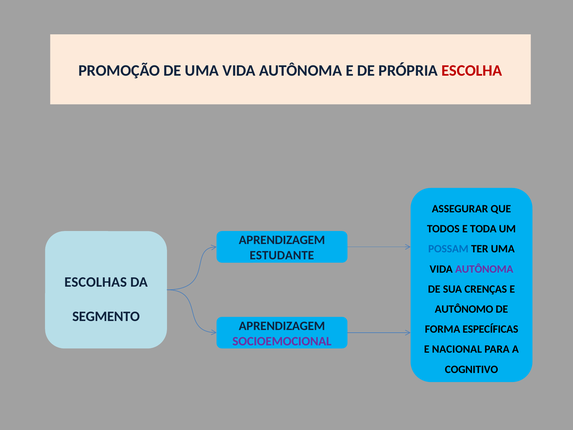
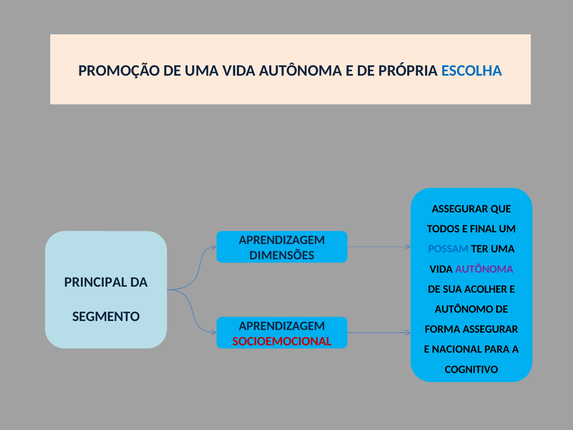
ESCOLHA colour: red -> blue (472, 70)
TODA: TODA -> FINAL (483, 229)
ESTUDANTE: ESTUDANTE -> DIMENSÕES (282, 255)
ESCOLHAS: ESCOLHAS -> PRINCIPAL (96, 282)
CRENÇAS: CRENÇAS -> ACOLHER (486, 289)
FORMA ESPECÍFICAS: ESPECÍFICAS -> ASSEGURAR (490, 329)
SOCIOEMOCIONAL colour: purple -> red (282, 341)
